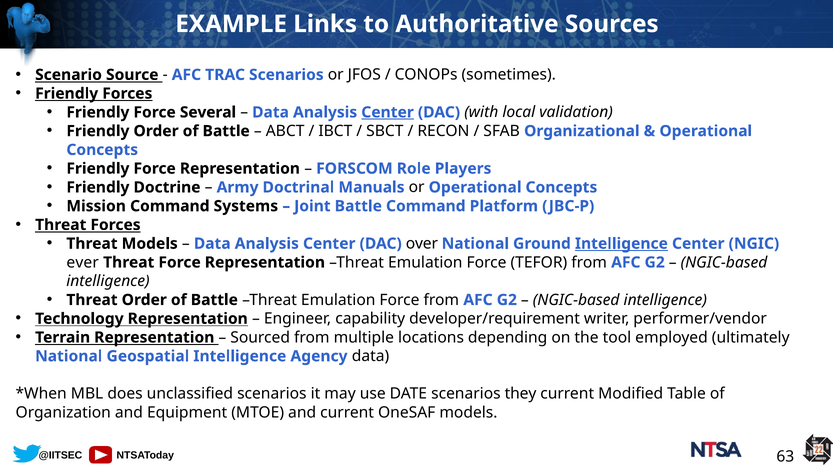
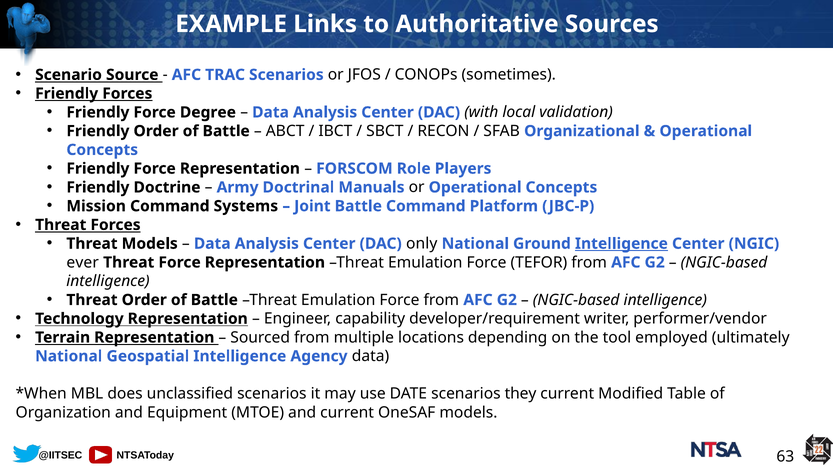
Several: Several -> Degree (208, 112)
Center underline: present -> none (388, 112)
over: over -> only (422, 243)
